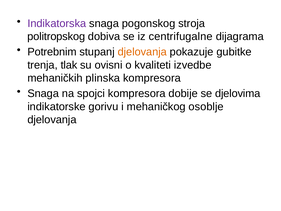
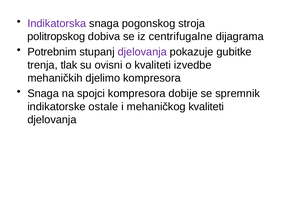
djelovanja colour: orange -> purple (142, 52)
plinska: plinska -> djelimo (103, 78)
djelovima: djelovima -> spremnik (238, 93)
gorivu: gorivu -> ostale (103, 106)
mehaničkog osoblje: osoblje -> kvaliteti (206, 106)
